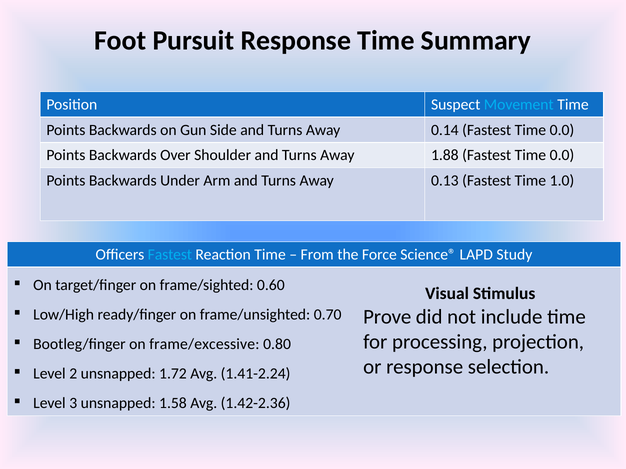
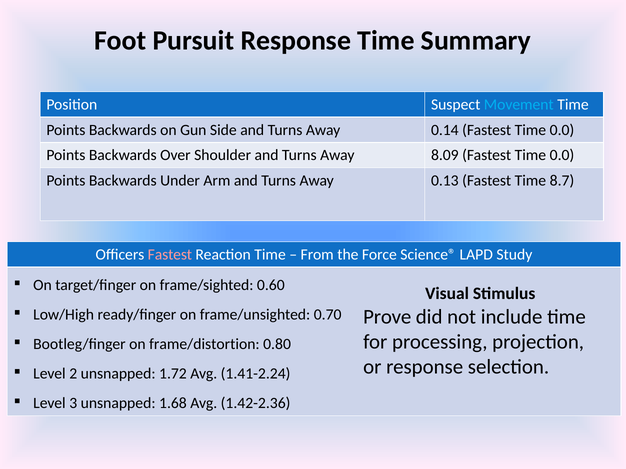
1.88: 1.88 -> 8.09 (445, 155)
1.0: 1.0 -> 8.7 (562, 181)
Fastest colour: light blue -> pink (170, 255)
frame/excessive: frame/excessive -> frame/distortion (204, 345)
1.58: 1.58 -> 1.68 (173, 404)
